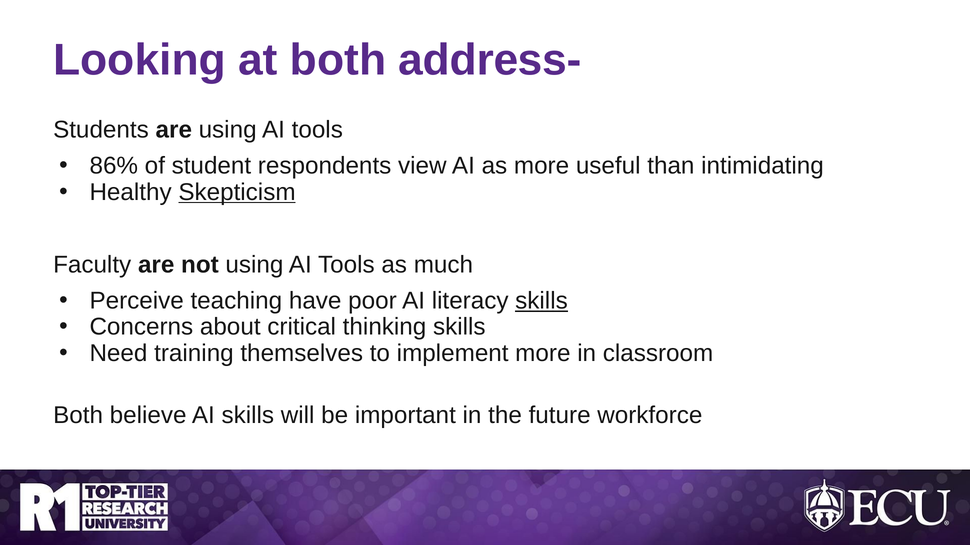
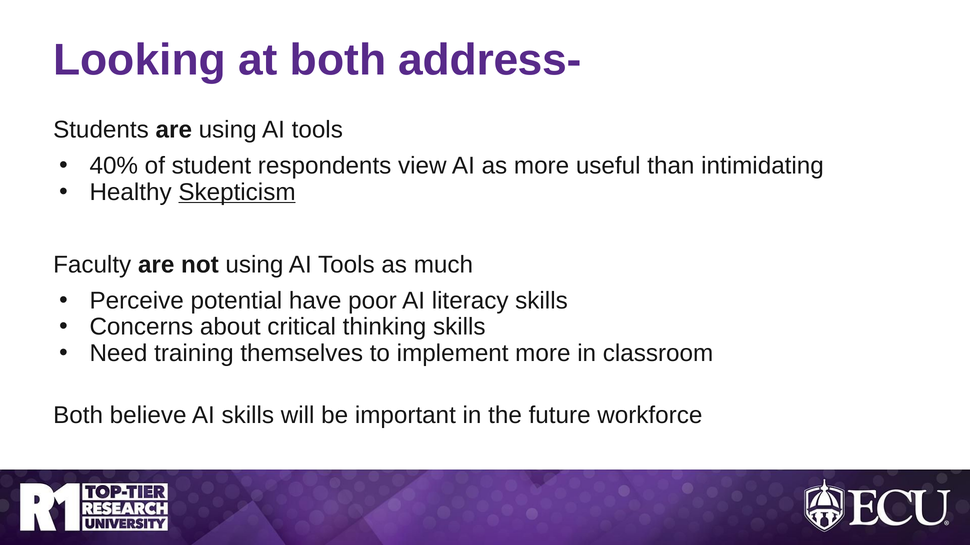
86%: 86% -> 40% (114, 166)
teaching: teaching -> potential (236, 301)
skills underline: present -> none (541, 301)
